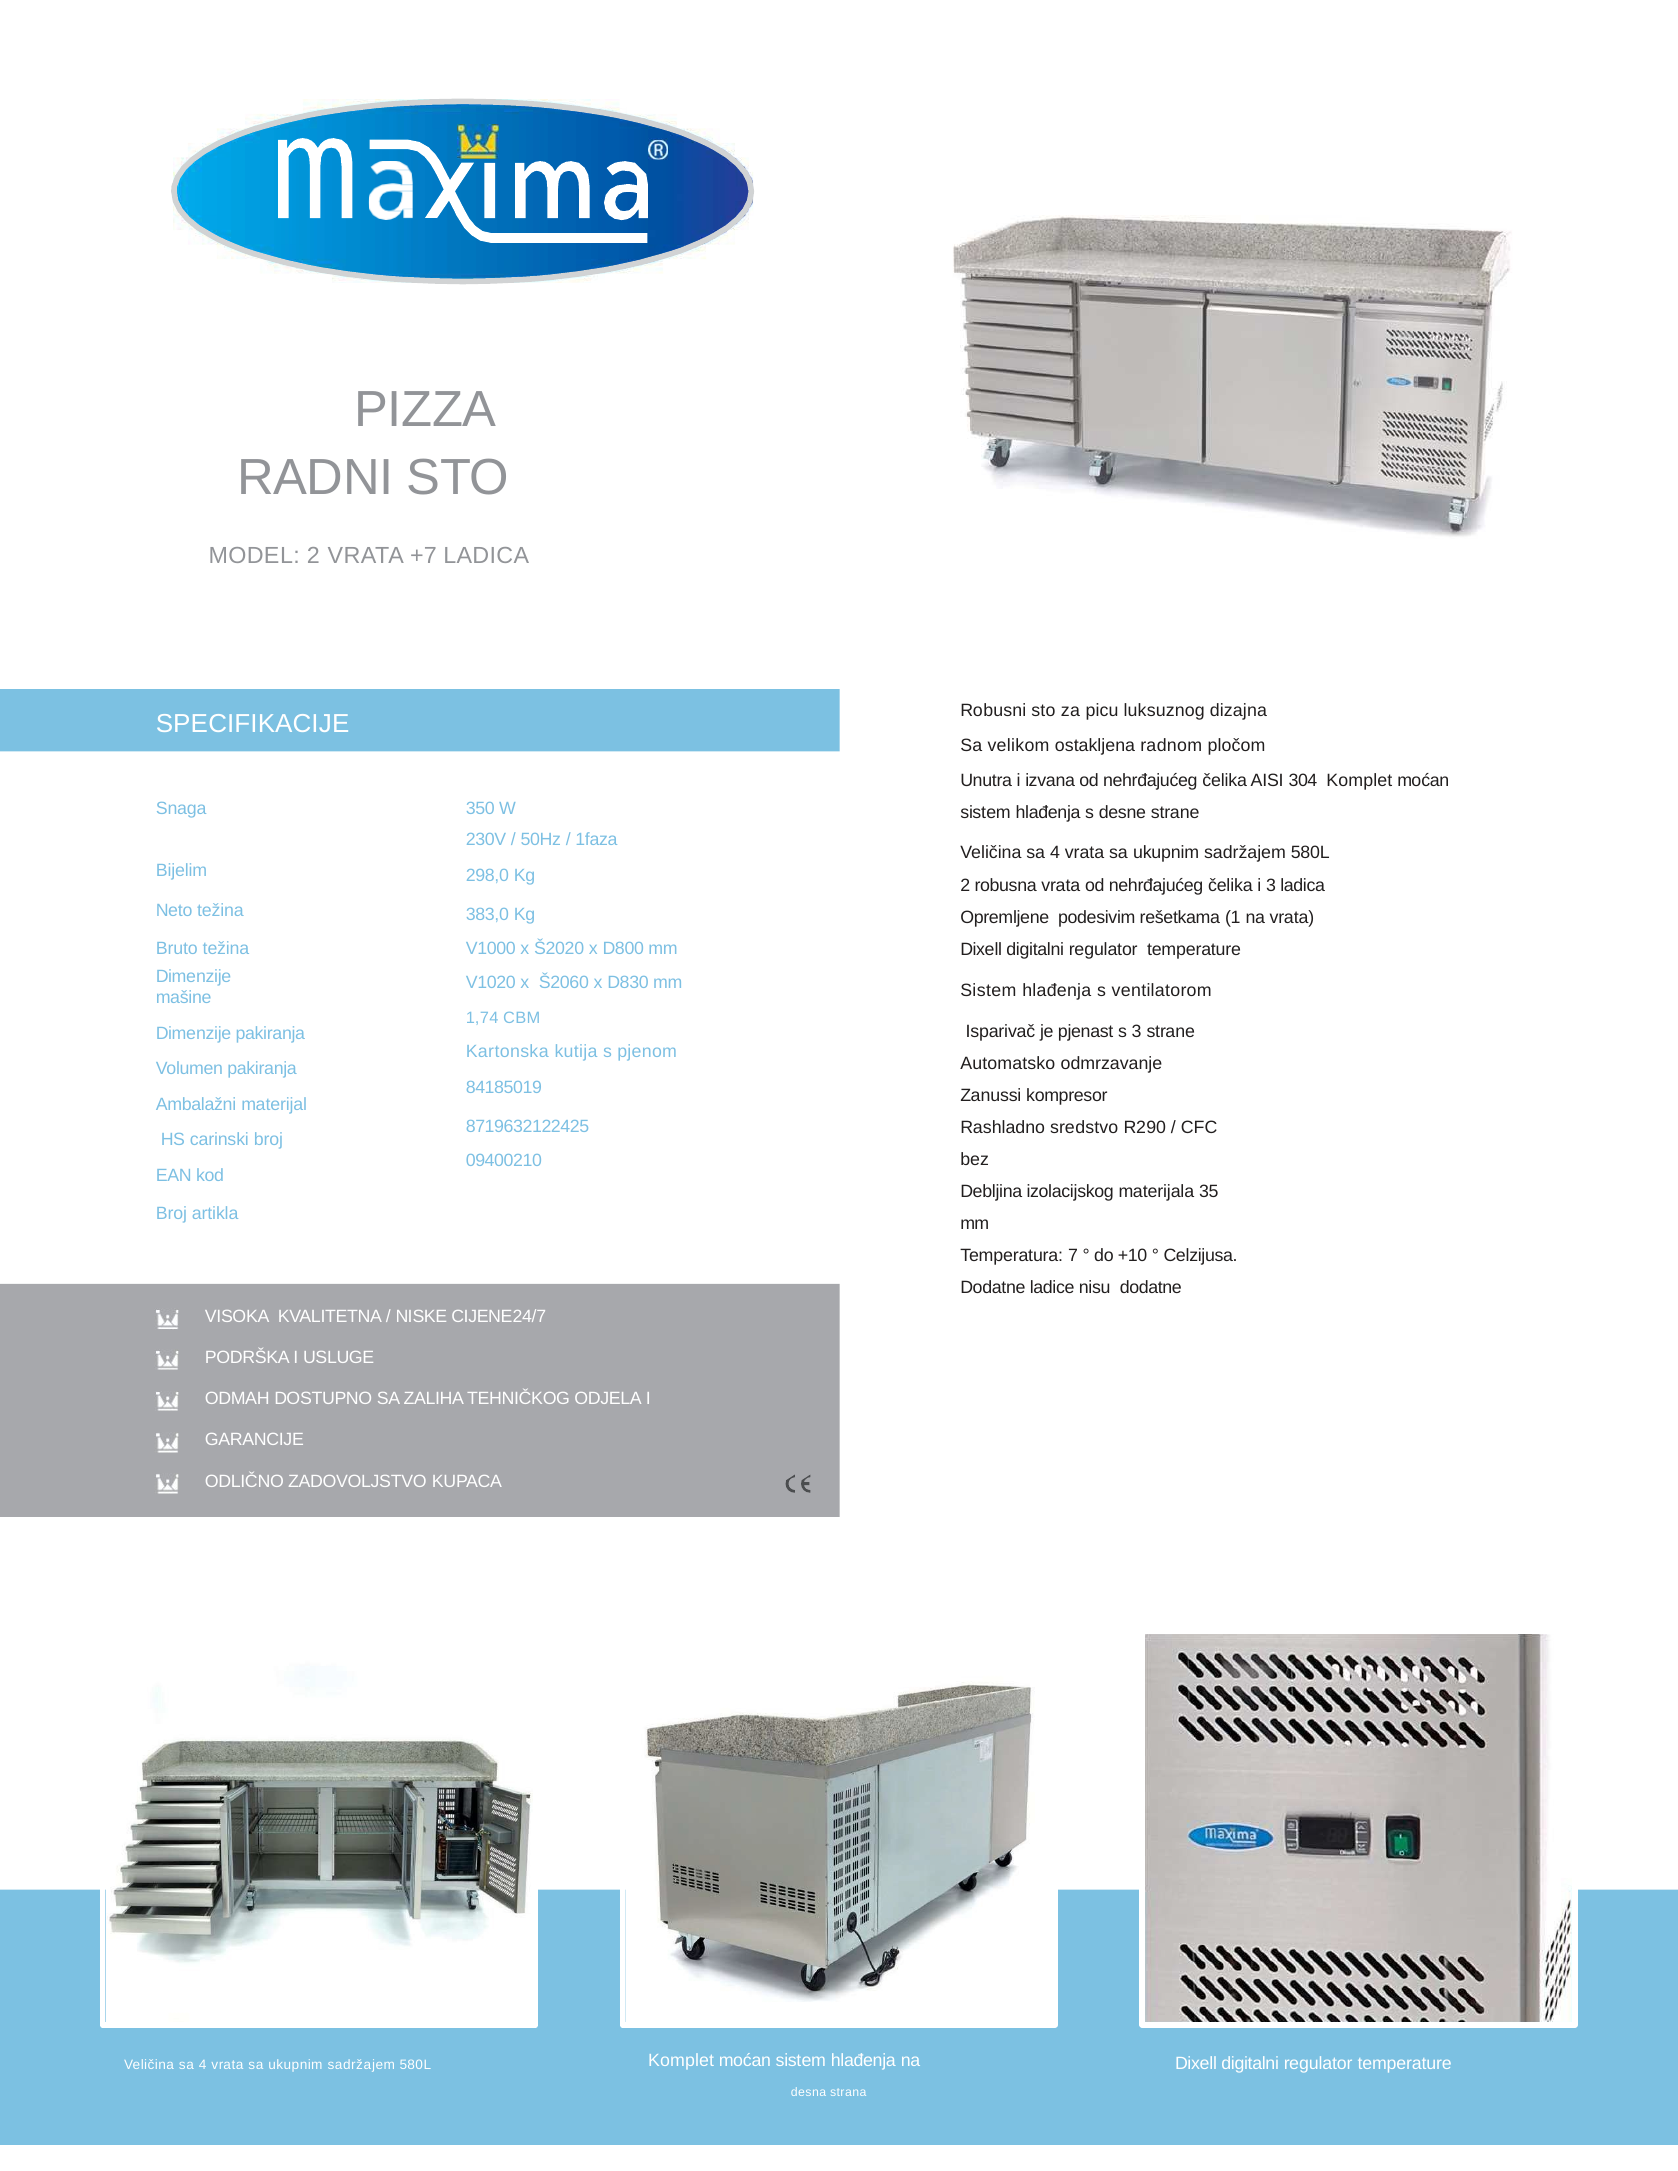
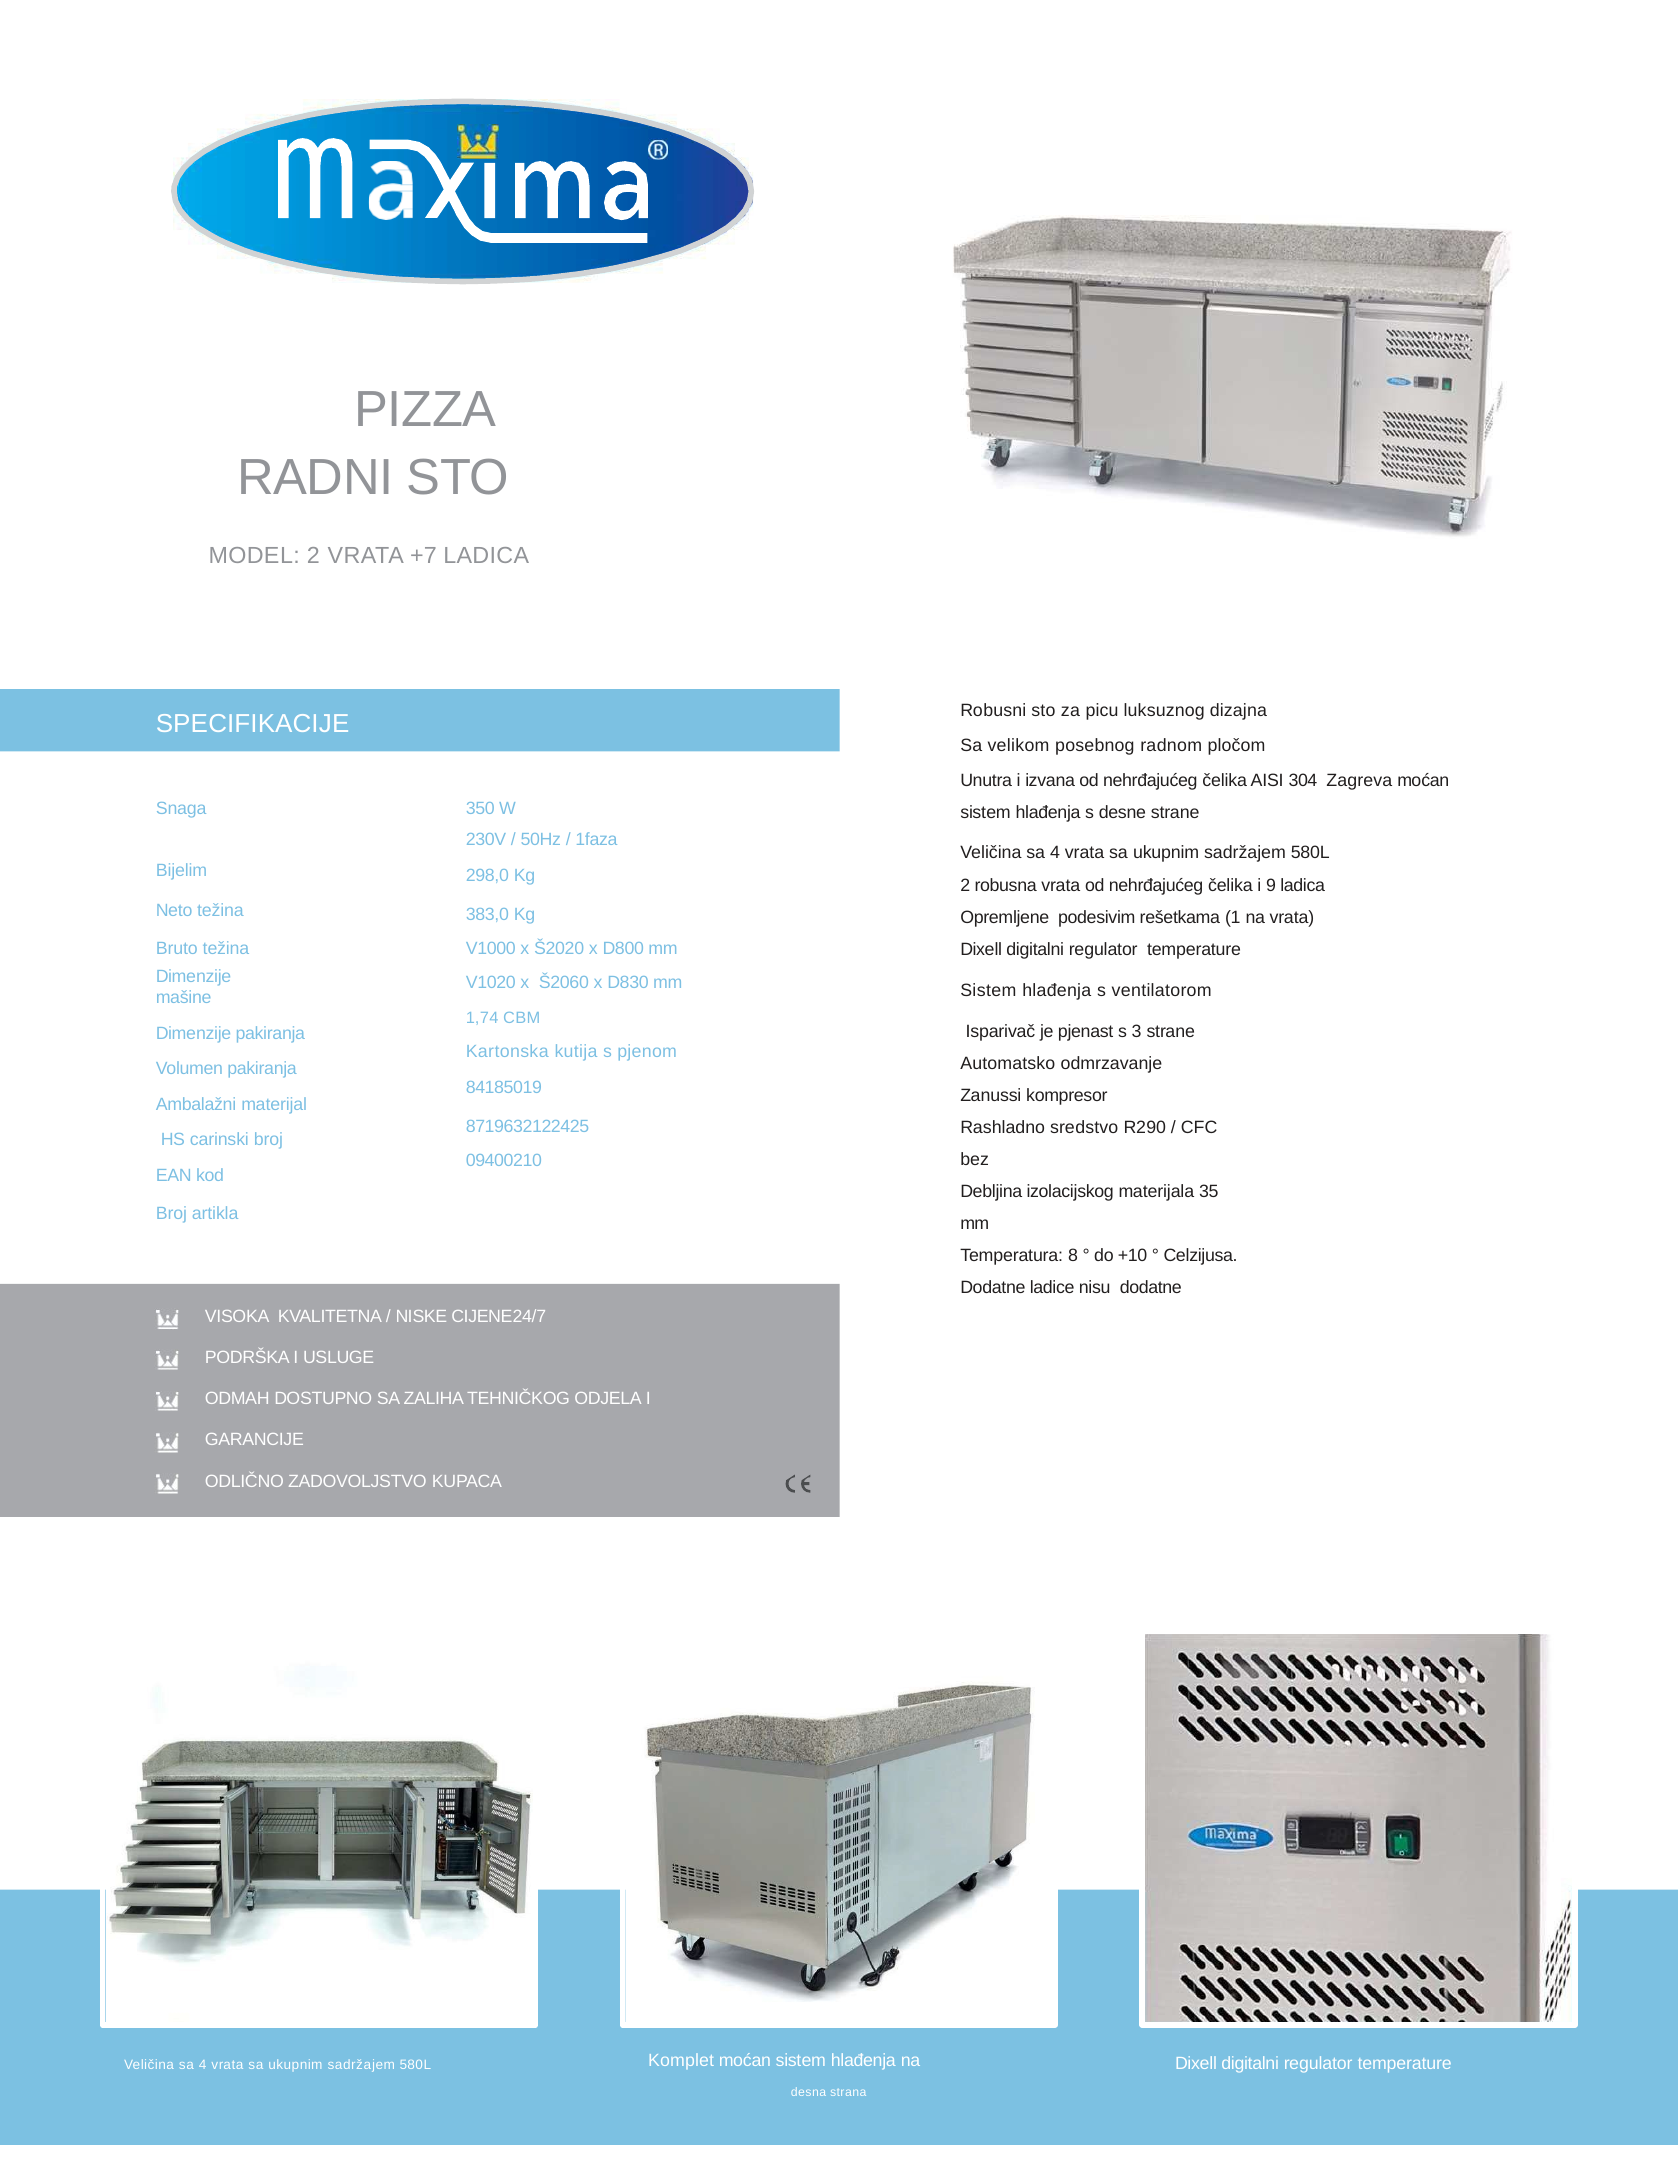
ostakljena: ostakljena -> posebnog (1095, 746)
304 Komplet: Komplet -> Zagreva (1359, 781)
i 3: 3 -> 9 (1271, 885)
7: 7 -> 8 (1073, 1256)
